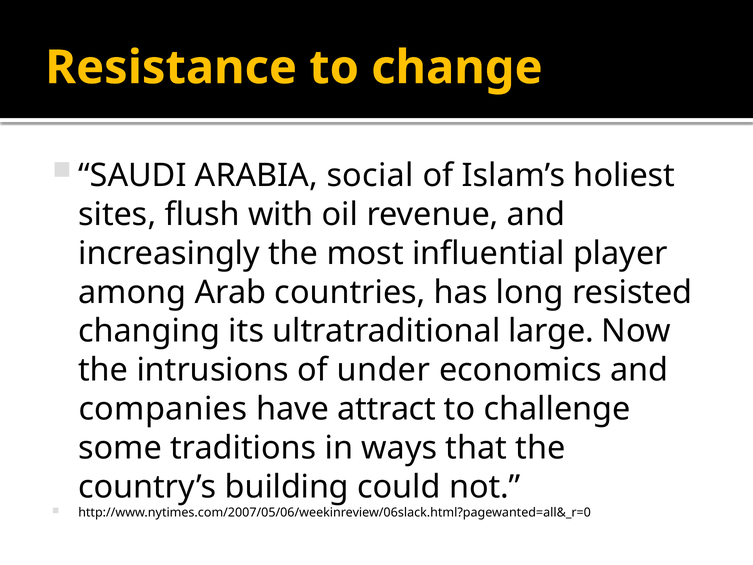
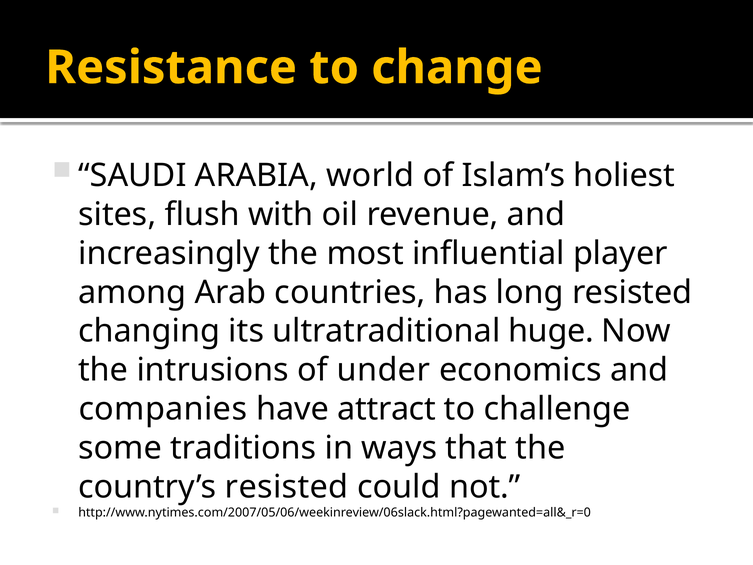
social: social -> world (370, 175)
large: large -> huge (551, 331)
country’s building: building -> resisted (287, 487)
